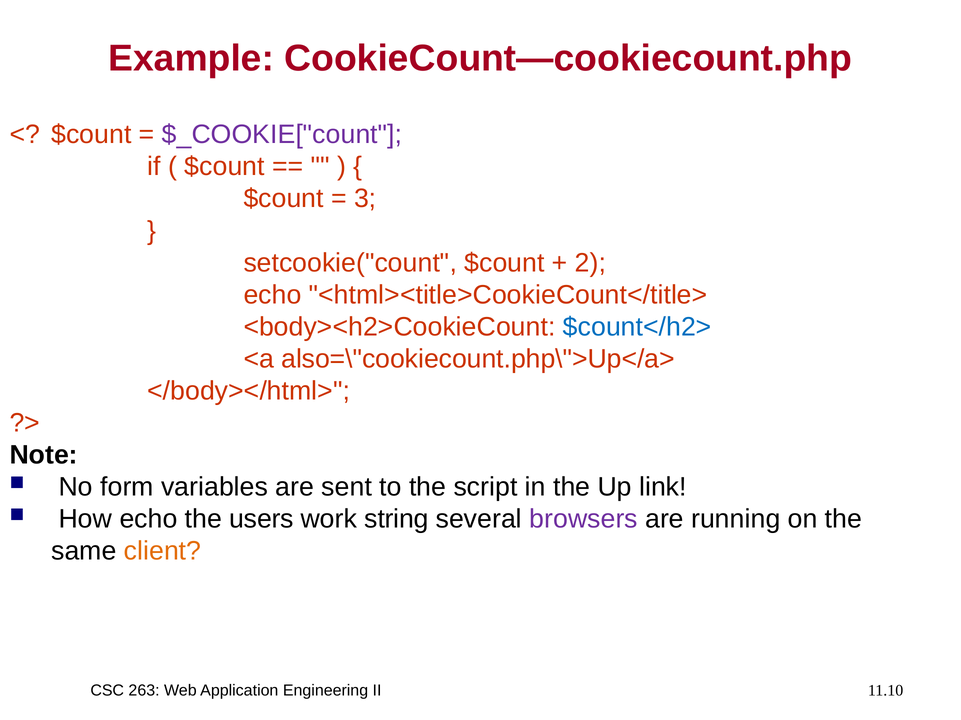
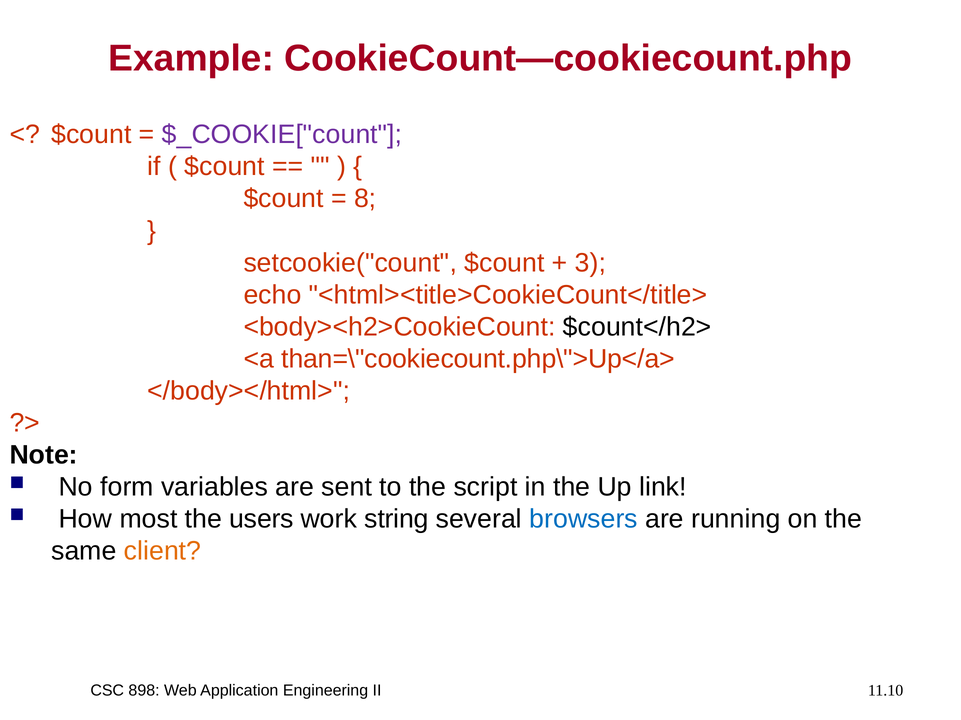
3: 3 -> 8 (365, 199)
2: 2 -> 3 (591, 263)
$count</h2> colour: blue -> black (637, 327)
also=\"cookiecount.php\">Up</a>: also=\"cookiecount.php\">Up</a> -> than=\"cookiecount.php\">Up</a> (478, 359)
How echo: echo -> most (148, 519)
browsers colour: purple -> blue (584, 519)
263: 263 -> 898 (144, 691)
